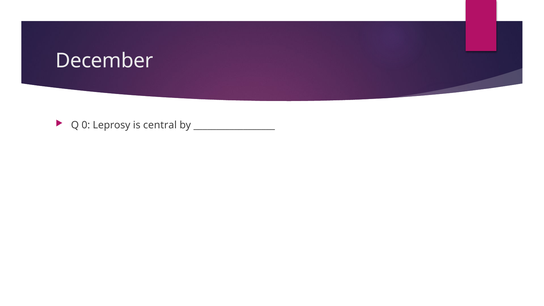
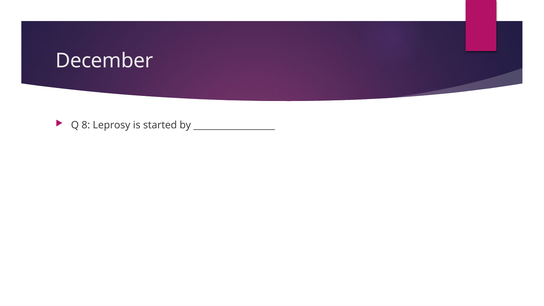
0: 0 -> 8 (86, 125)
central: central -> started (160, 125)
